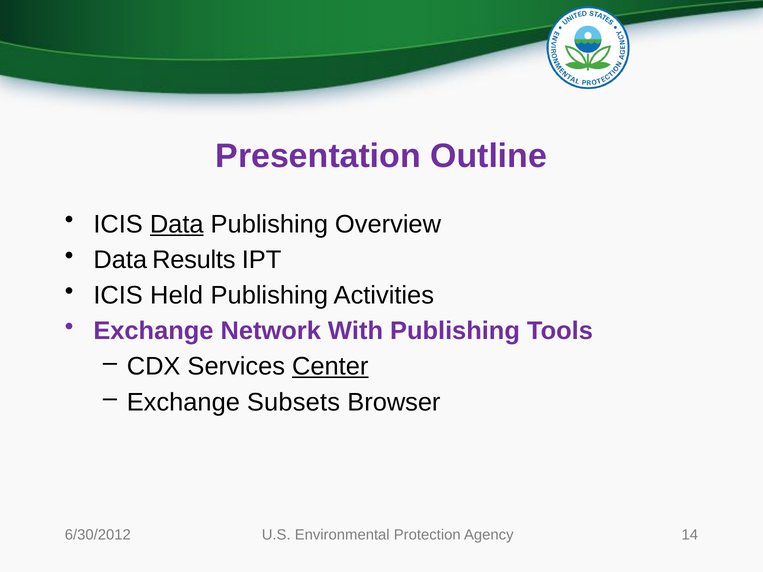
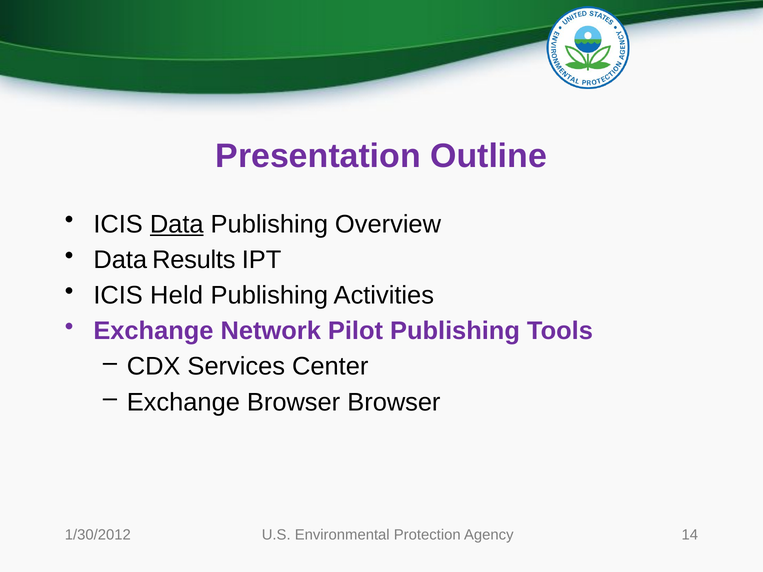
With: With -> Pilot (356, 331)
Center underline: present -> none (330, 367)
Exchange Subsets: Subsets -> Browser (294, 402)
6/30/2012: 6/30/2012 -> 1/30/2012 (98, 535)
